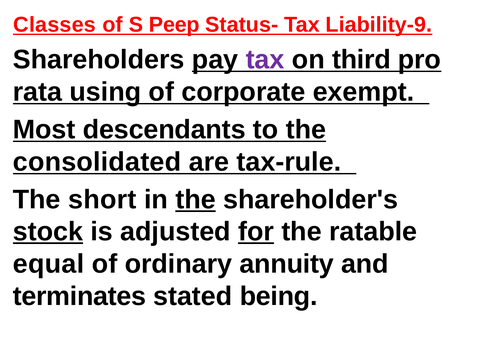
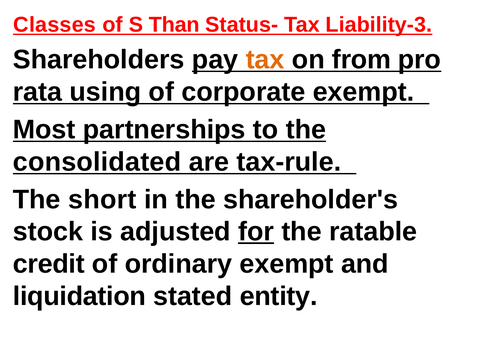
Peep: Peep -> Than (174, 25)
Liability-9: Liability-9 -> Liability-3 (379, 25)
tax colour: purple -> orange (265, 60)
third: third -> from (361, 60)
descendants: descendants -> partnerships (164, 130)
the underline: present -> none (196, 199)
stock underline: present -> none (48, 232)
equal: equal -> credit (49, 264)
ordinary annuity: annuity -> exempt (287, 264)
terminates: terminates -> liquidation (79, 296)
being: being -> entity (279, 296)
